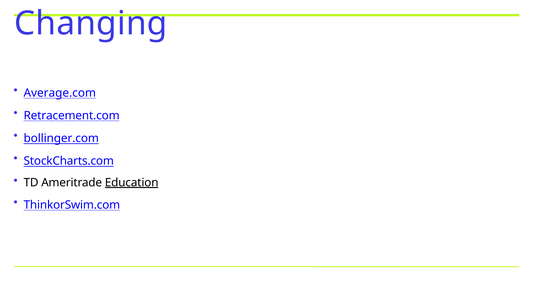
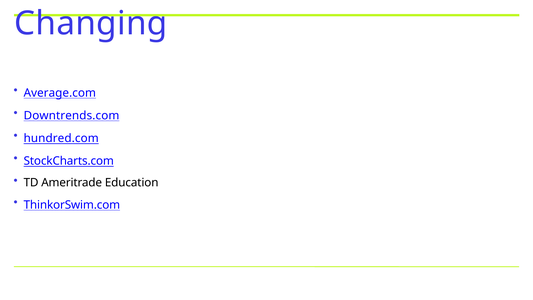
Retracement.com: Retracement.com -> Downtrends.com (71, 115)
bollinger.com: bollinger.com -> hundred.com (61, 138)
Education underline: present -> none (132, 182)
